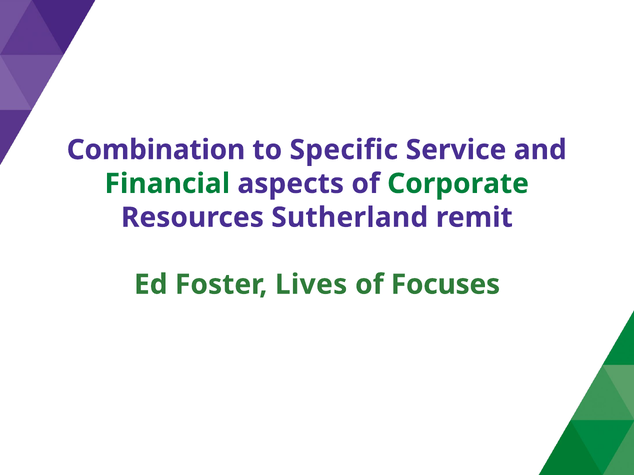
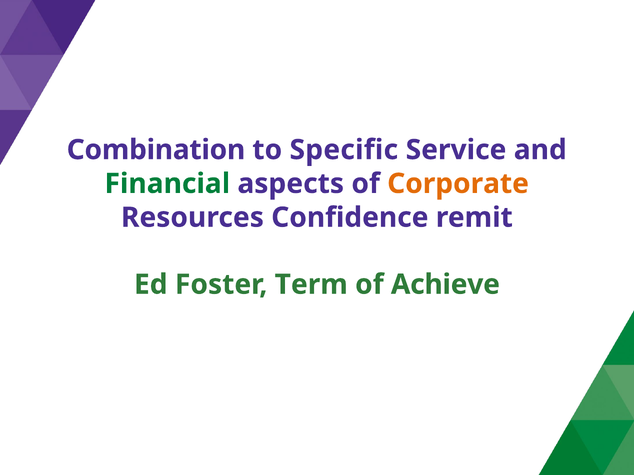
Corporate colour: green -> orange (458, 184)
Sutherland: Sutherland -> Confidence (350, 218)
Lives: Lives -> Term (311, 285)
Focuses: Focuses -> Achieve (445, 285)
